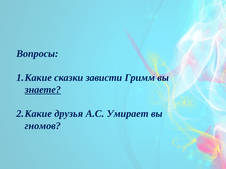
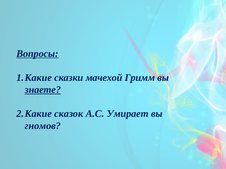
Вопросы underline: none -> present (37, 54)
зависти: зависти -> мачехой (104, 78)
друзья: друзья -> сказок (69, 114)
